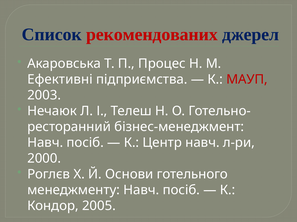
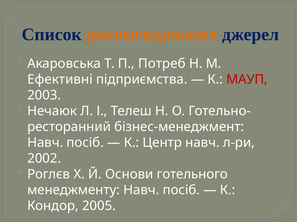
рекомендованих colour: red -> orange (152, 34)
Процес: Процес -> Потреб (162, 64)
2000: 2000 -> 2002 (44, 159)
